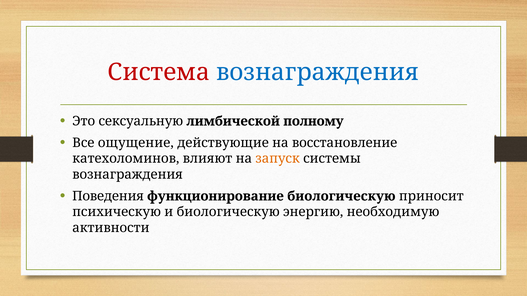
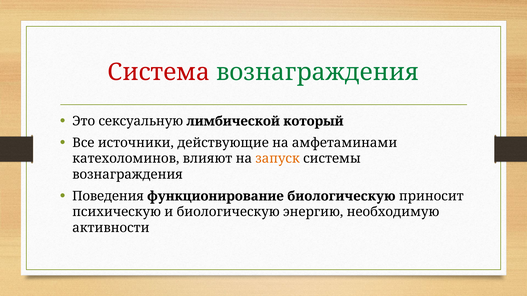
вознаграждения colour: blue -> green (318, 72)
полному: полному -> который (313, 121)
ощущение: ощущение -> источники (136, 143)
восстановление: восстановление -> амфетаминами (345, 143)
